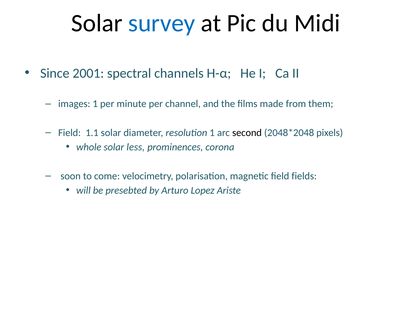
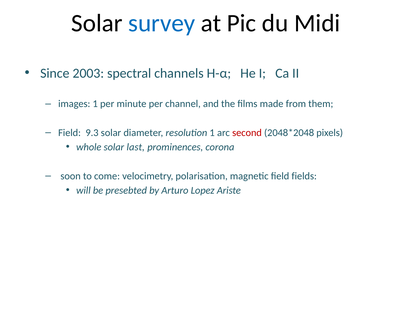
2001: 2001 -> 2003 (88, 73)
1.1: 1.1 -> 9.3 (92, 133)
second colour: black -> red (247, 133)
less: less -> last (136, 147)
